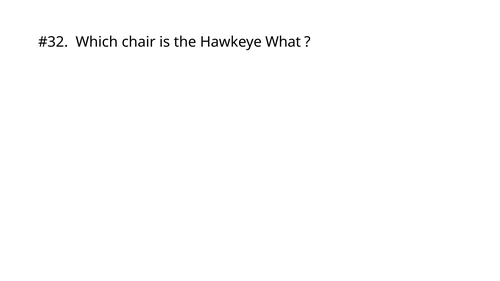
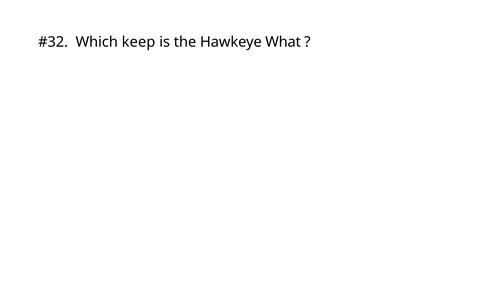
chair: chair -> keep (139, 42)
